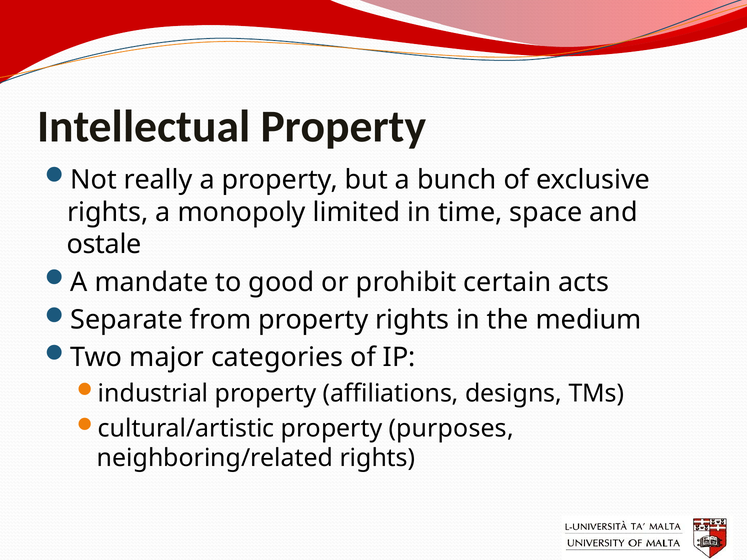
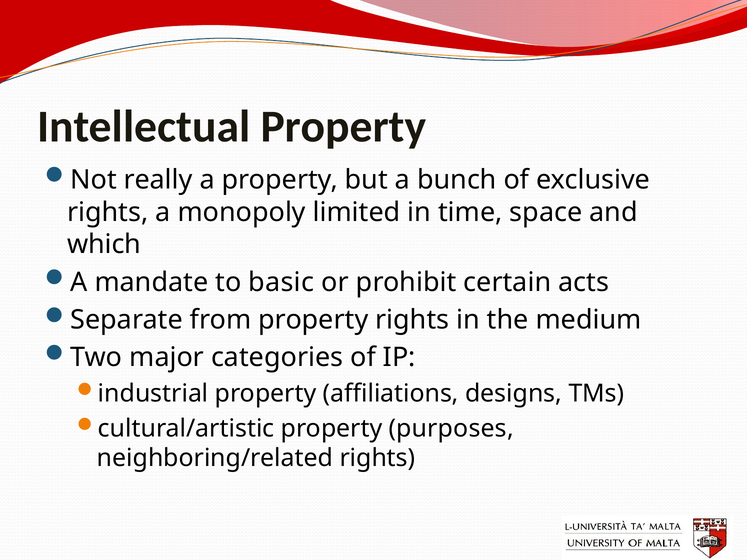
ostale: ostale -> which (104, 245)
good: good -> basic (281, 282)
